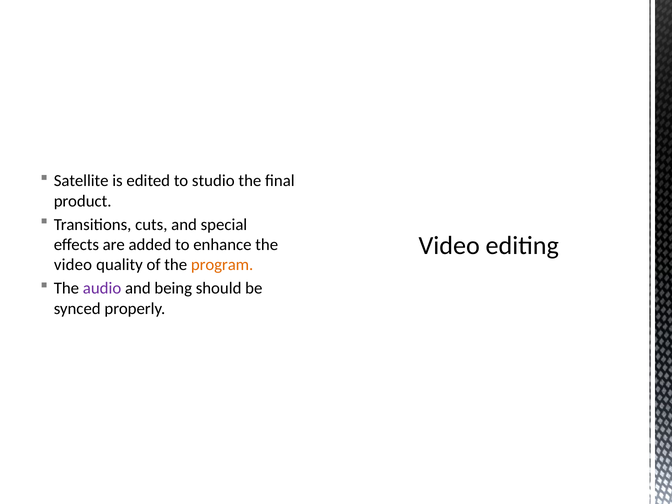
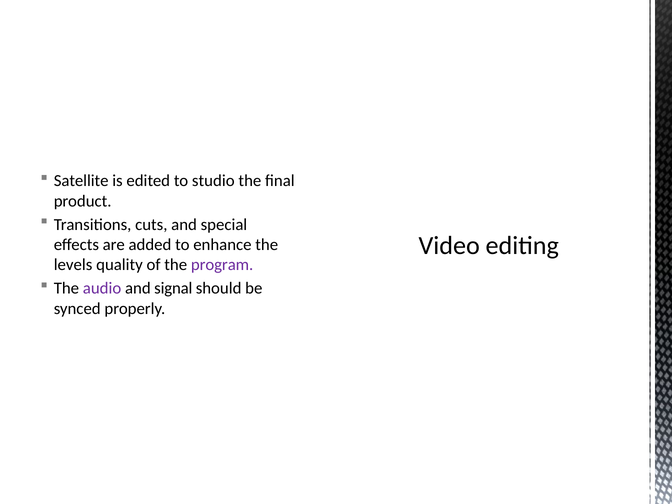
video: video -> levels (73, 265)
program colour: orange -> purple (222, 265)
being: being -> signal (173, 288)
